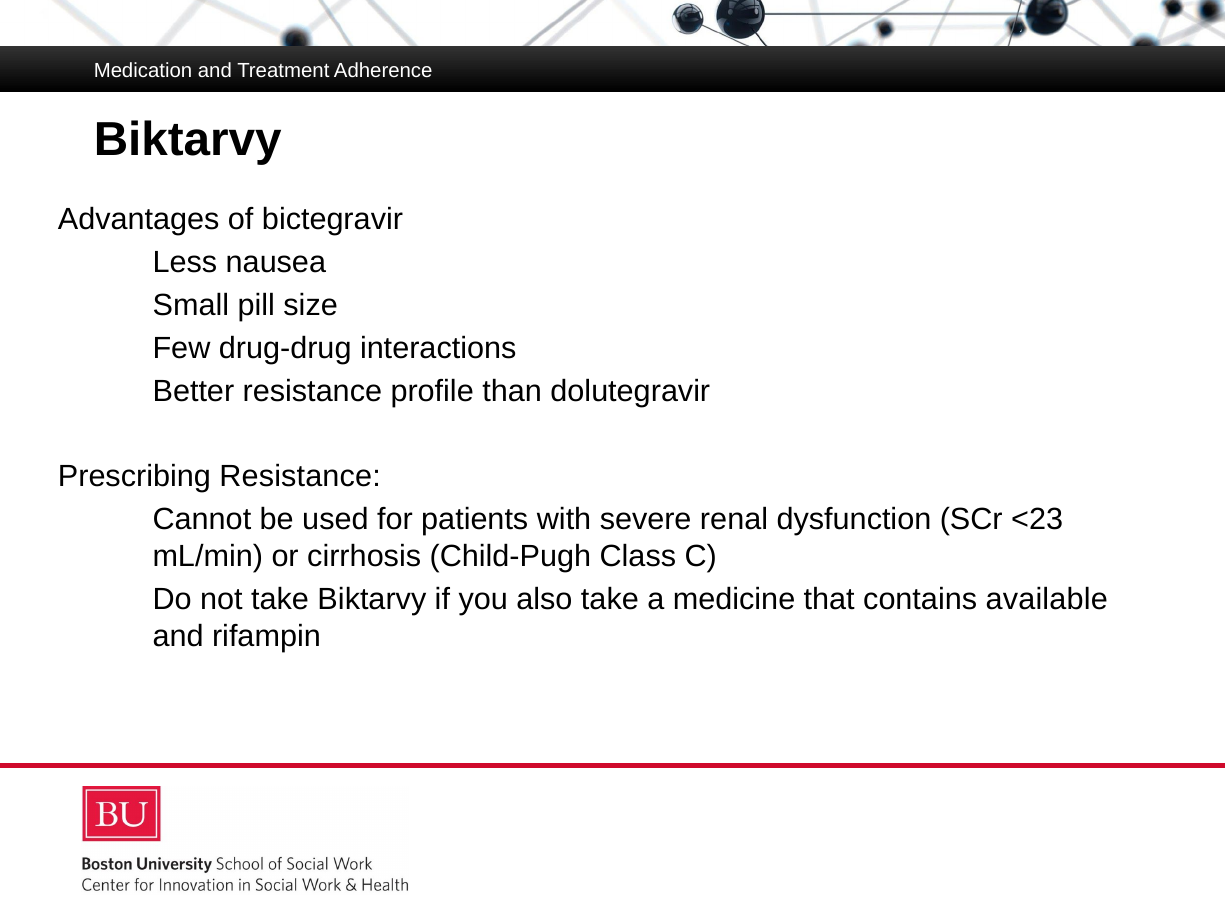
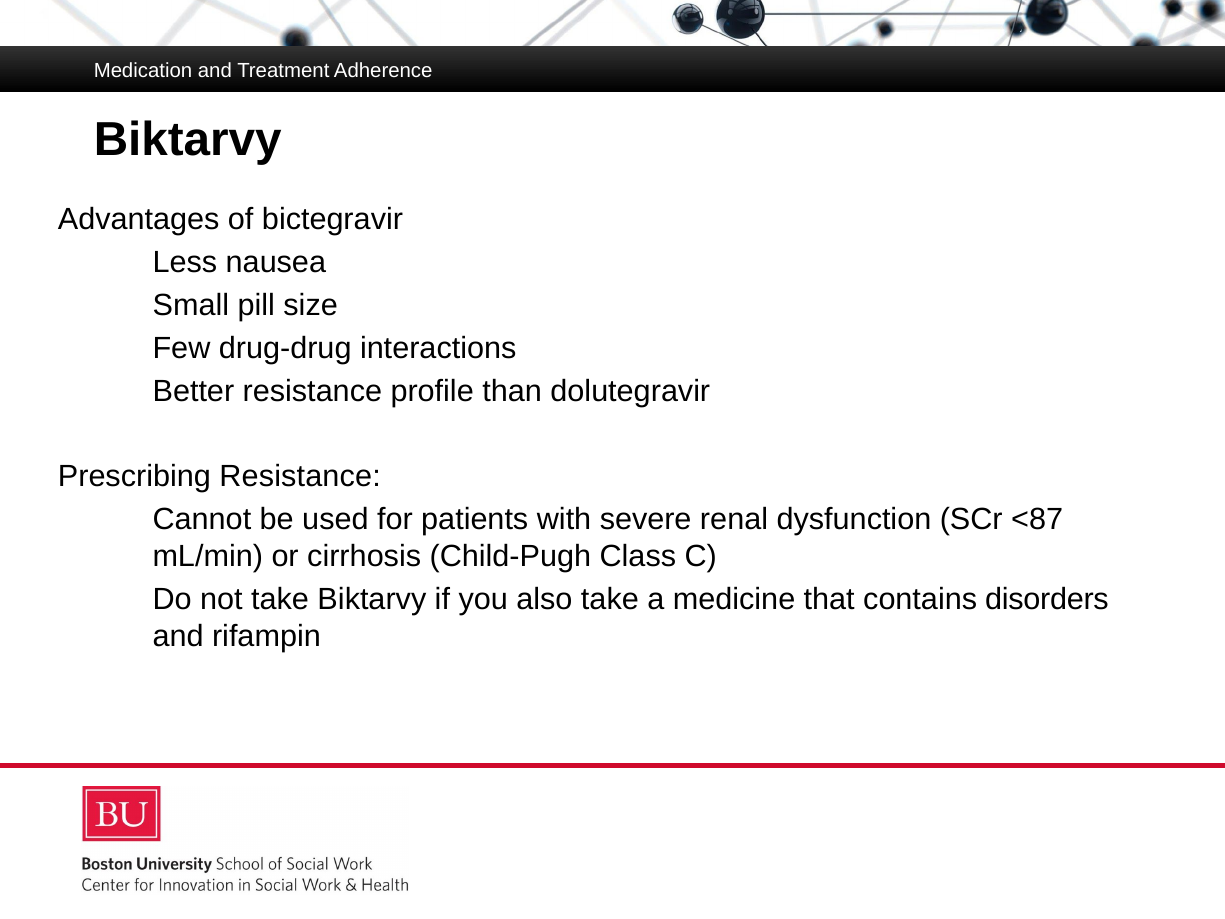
<23: <23 -> <87 (1037, 519)
available: available -> disorders (1047, 599)
